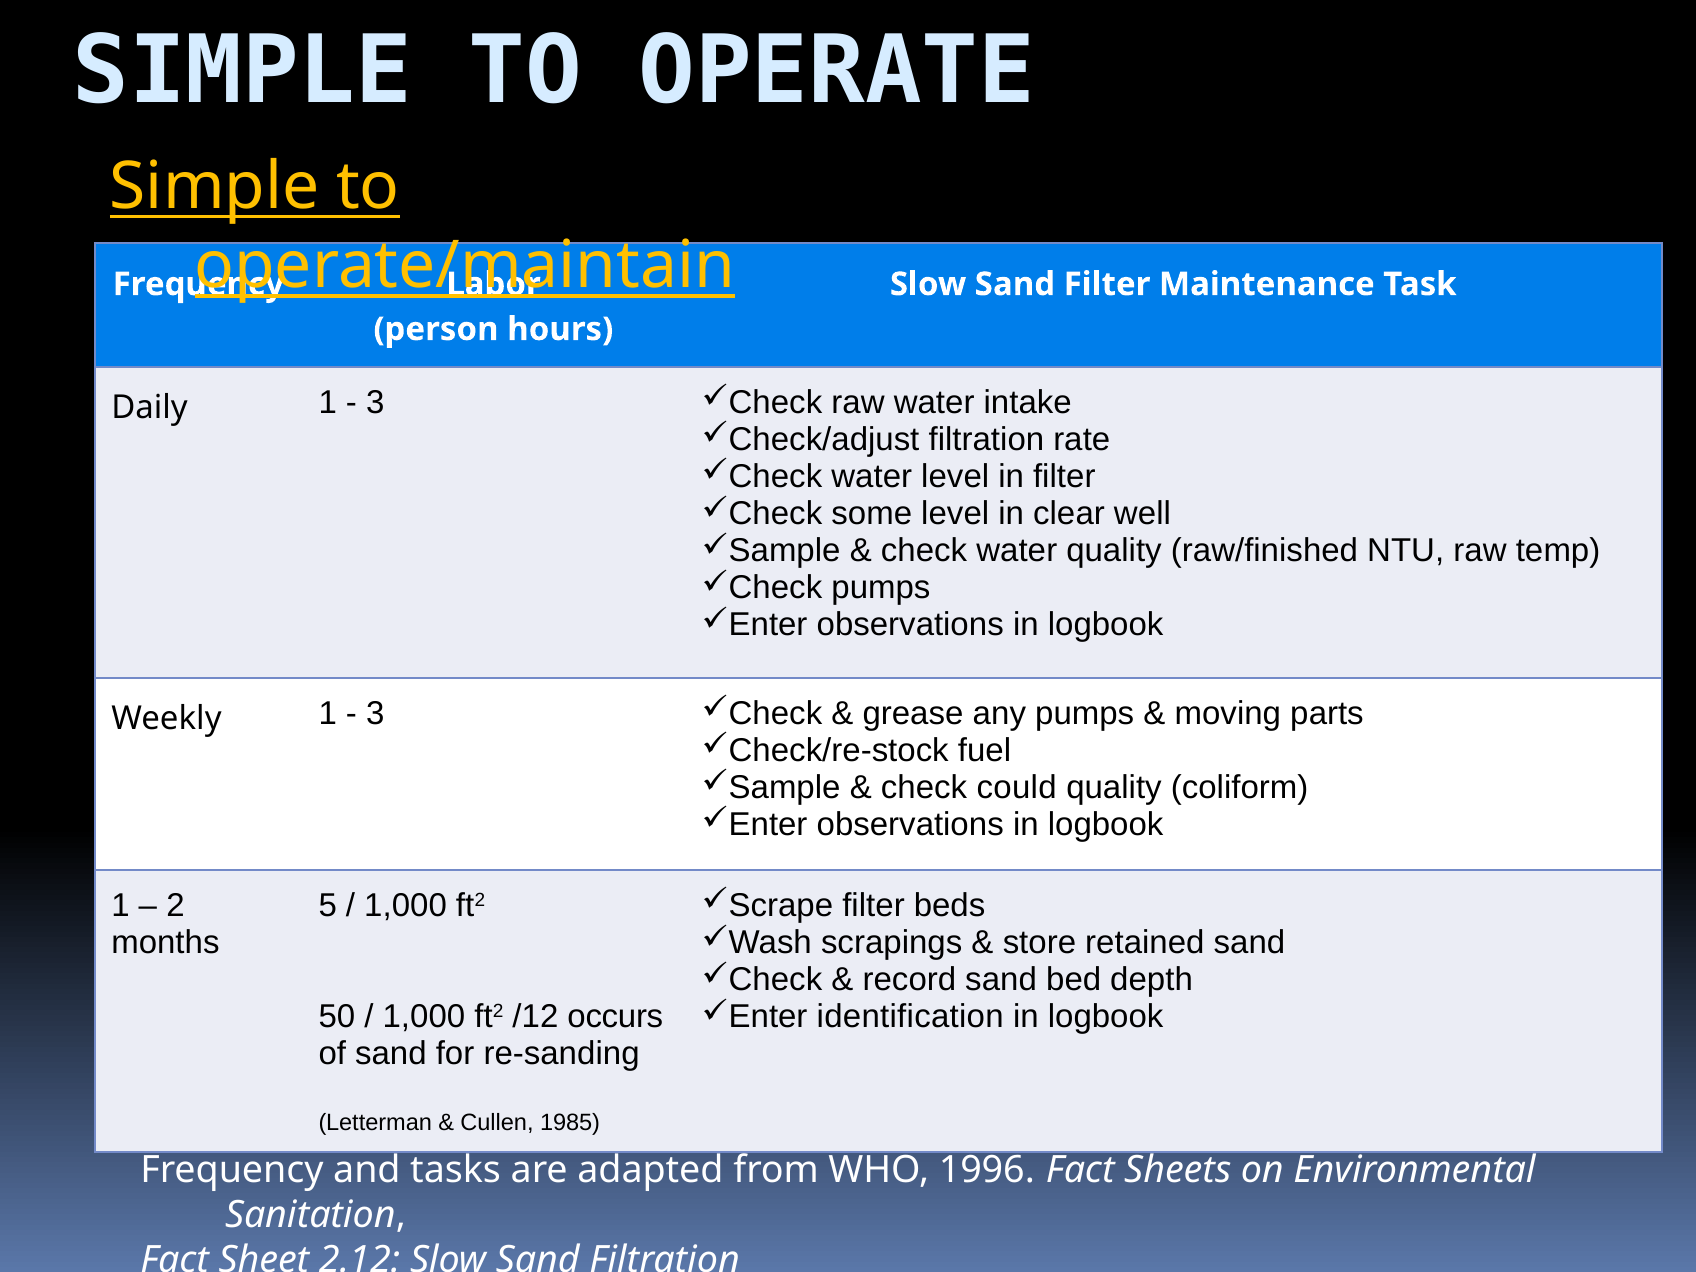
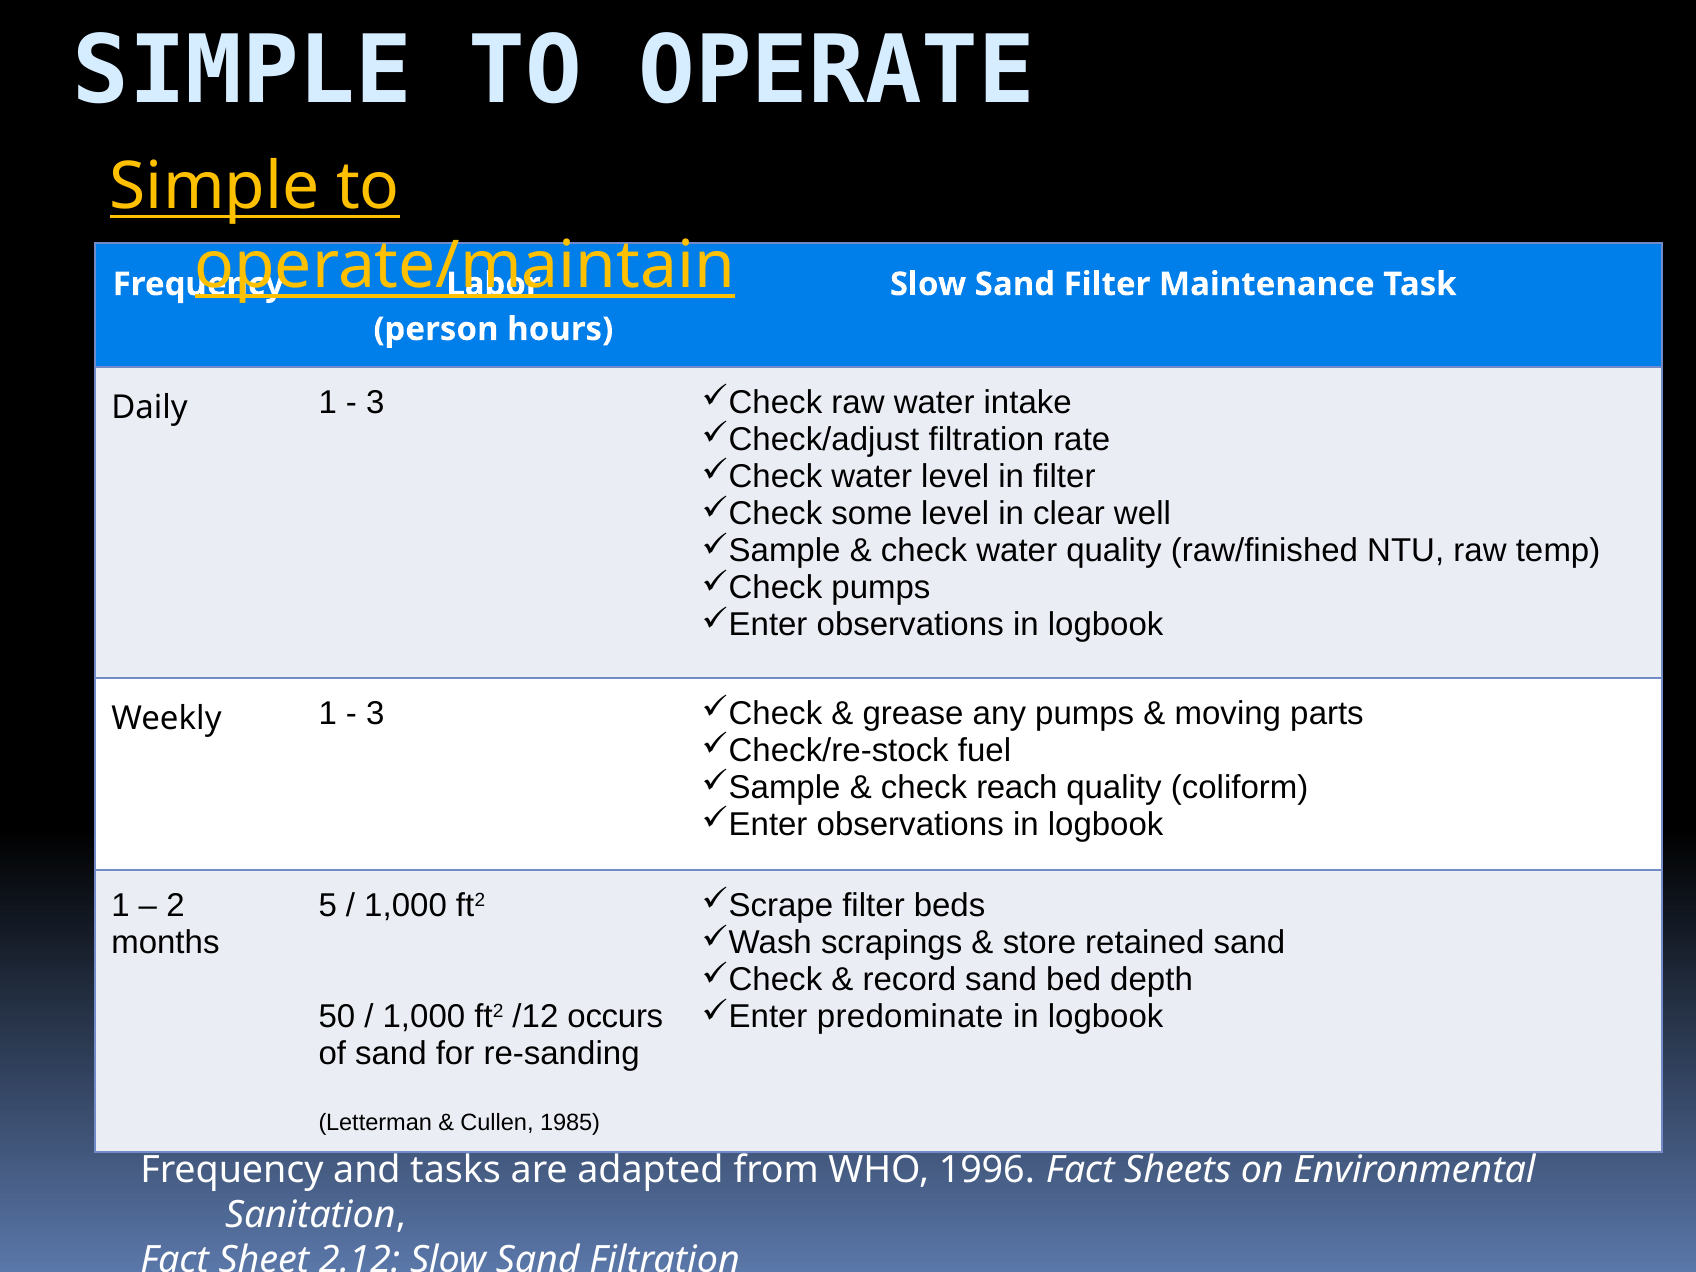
could: could -> reach (1017, 788)
identification: identification -> predominate (910, 1017)
